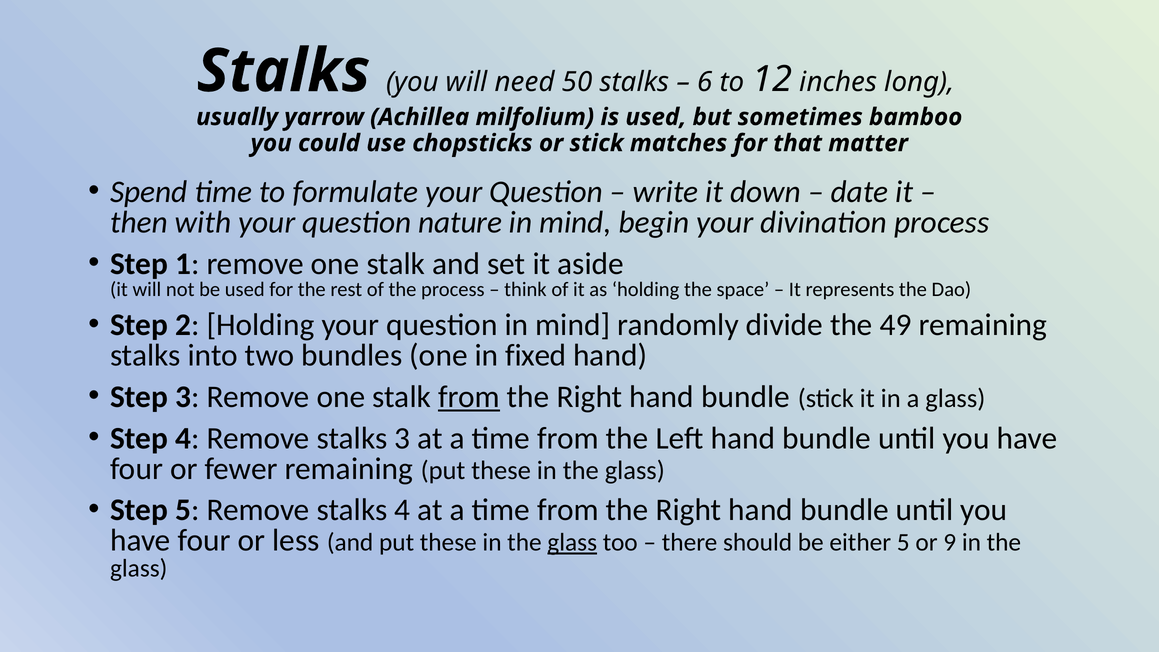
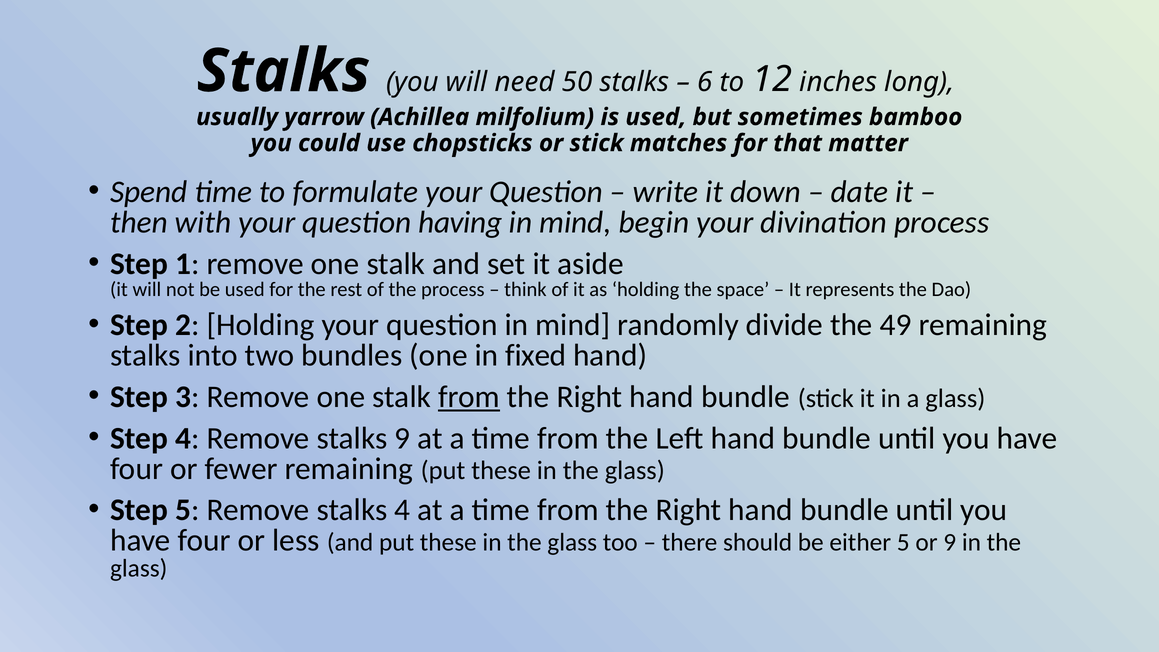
nature: nature -> having (460, 222)
stalks 3: 3 -> 9 (402, 438)
glass underline: present -> none (572, 543)
